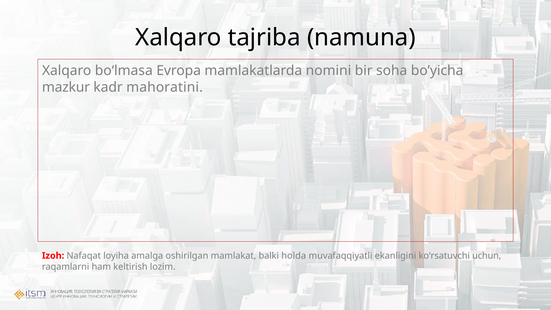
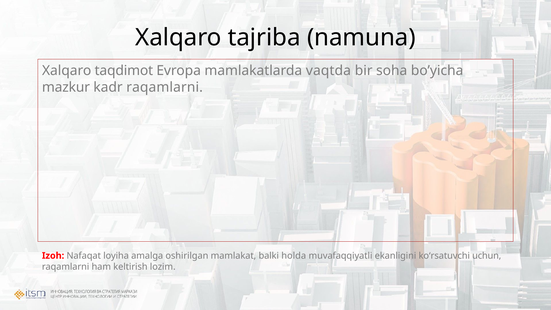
boʻlmasa: boʻlmasa -> taqdimot (124, 71)
nomini: nomini -> vaqtda (328, 71)
kadr mahoratini: mahoratini -> raqamlarni (165, 87)
